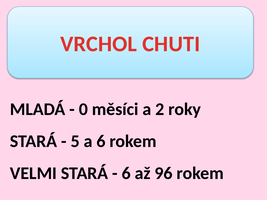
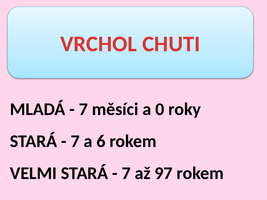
0: 0 -> 7 (83, 109)
2: 2 -> 0 (160, 109)
5: 5 -> 7 (75, 141)
6: 6 -> 7 (126, 173)
96: 96 -> 97 (164, 173)
